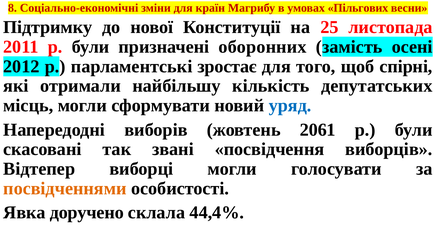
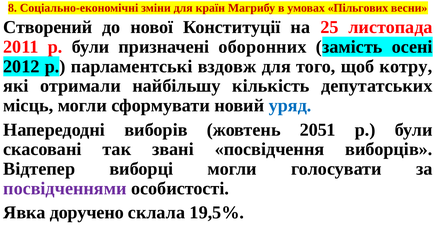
Підтримку: Підтримку -> Створений (48, 27)
зростає: зростає -> вздовж (227, 66)
спірні: спірні -> котру (406, 66)
2061: 2061 -> 2051 (318, 130)
посвідченнями colour: orange -> purple (65, 189)
44,4%: 44,4% -> 19,5% (217, 213)
